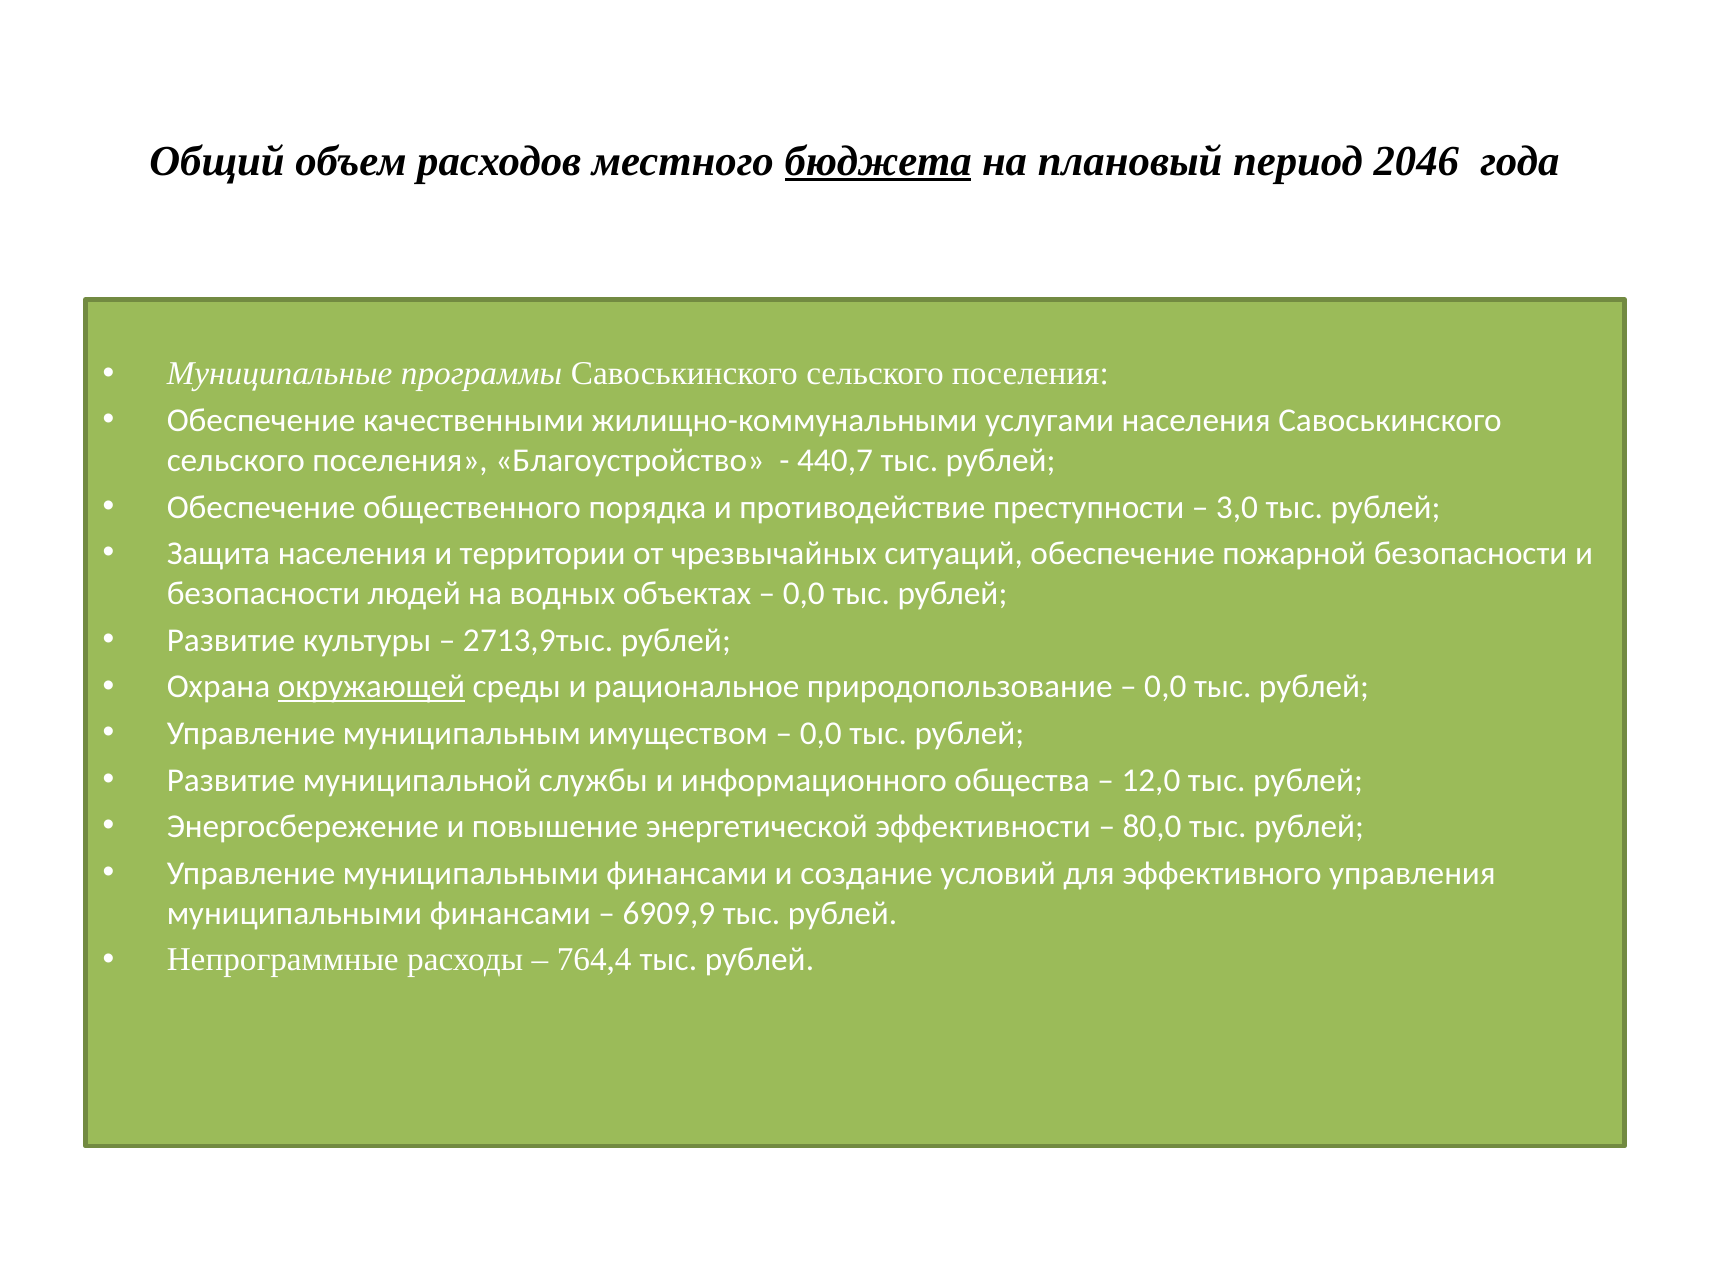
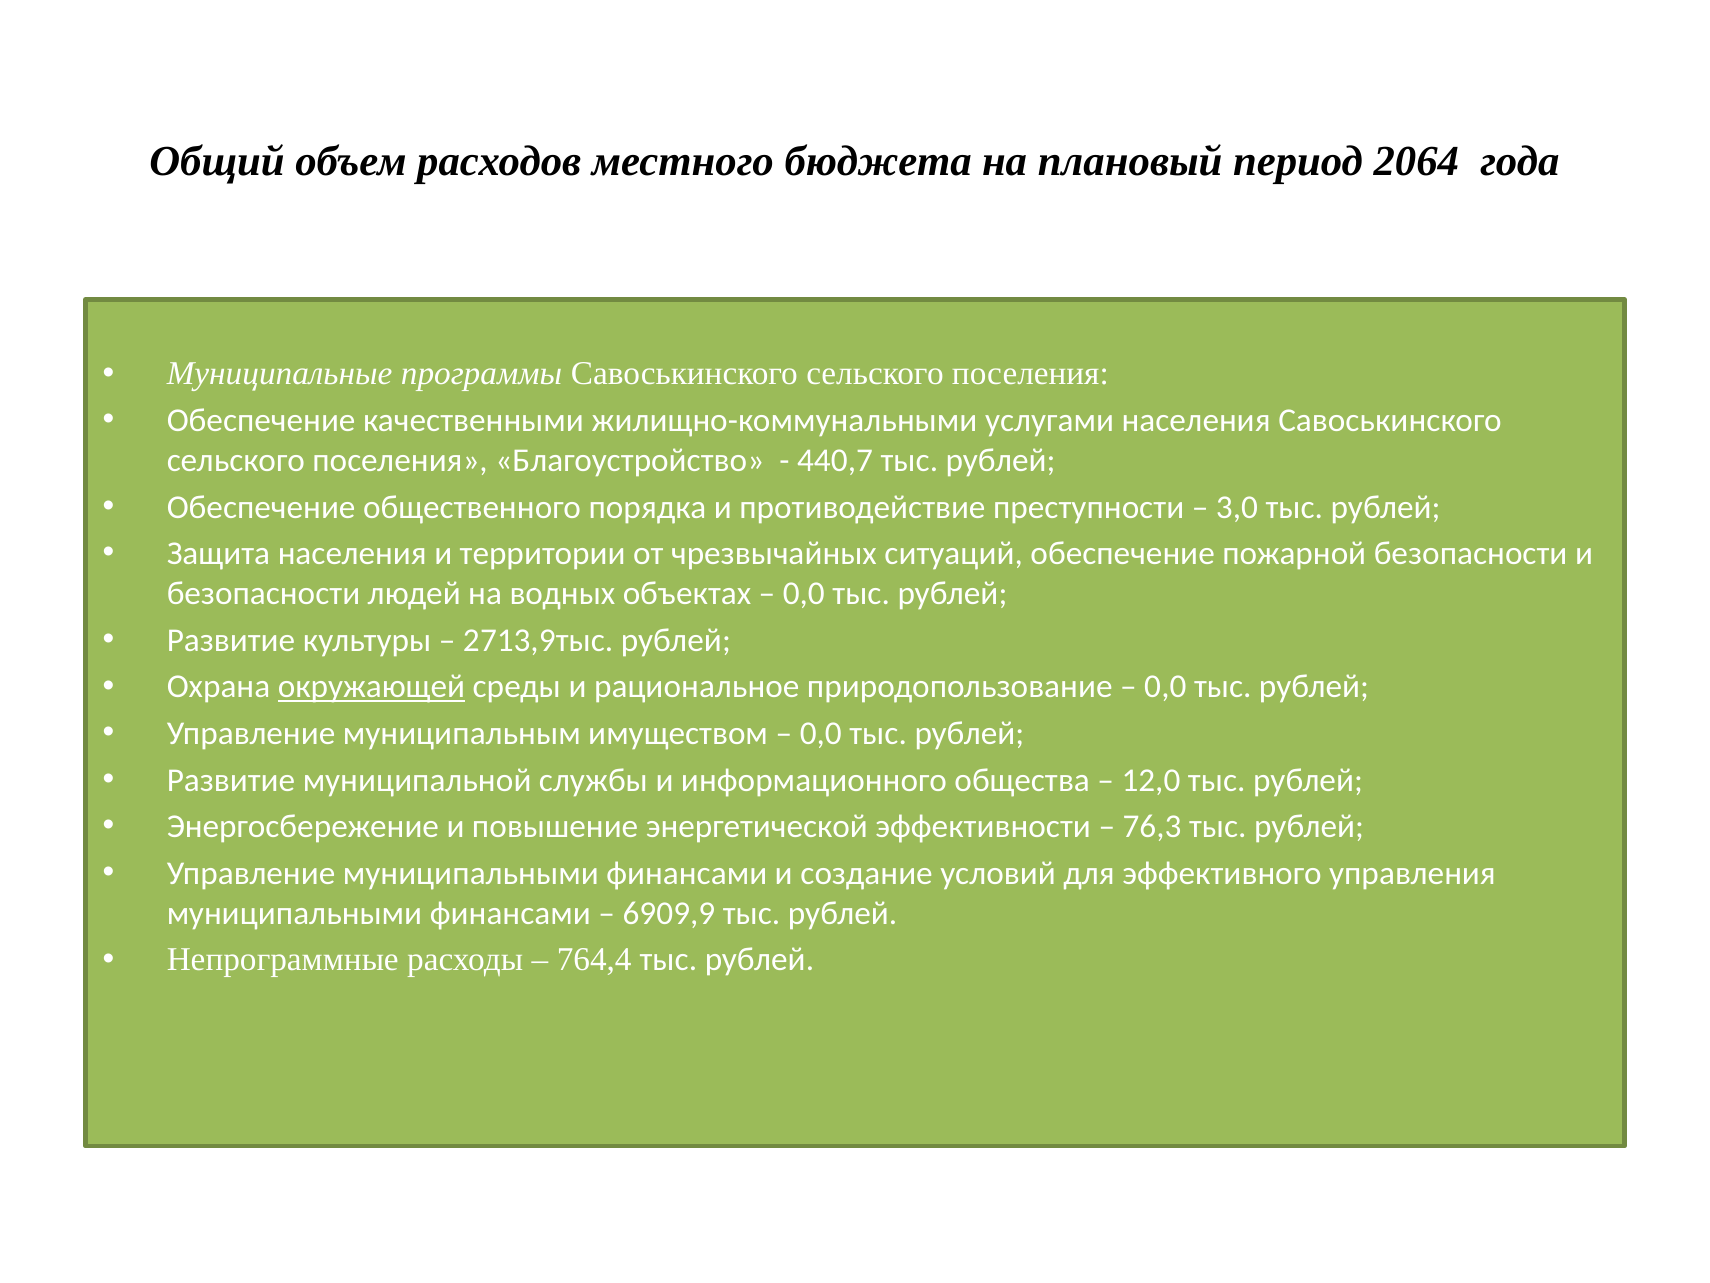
бюджета underline: present -> none (878, 161)
2046: 2046 -> 2064 (1416, 161)
80,0: 80,0 -> 76,3 (1152, 826)
